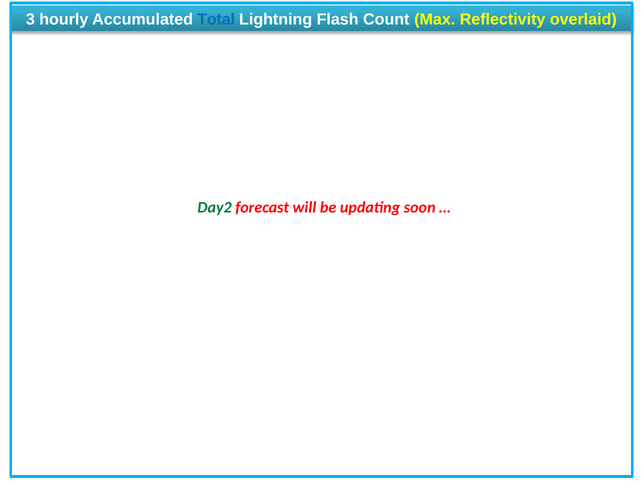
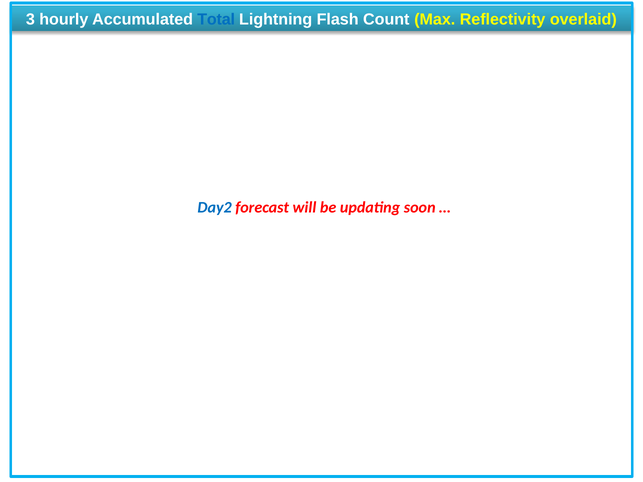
Day2 colour: green -> blue (215, 208)
